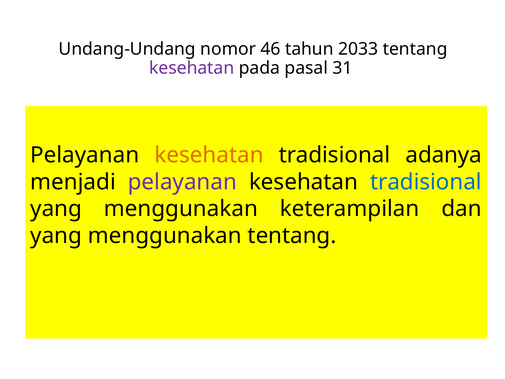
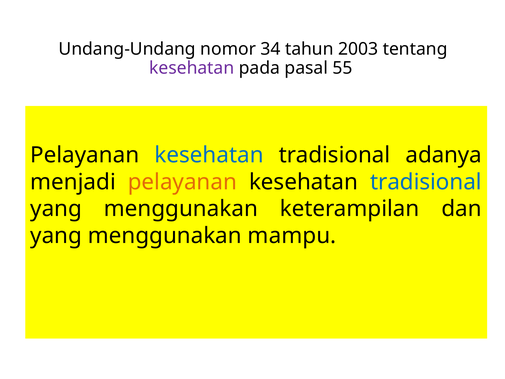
46: 46 -> 34 (270, 49)
2033: 2033 -> 2003 (358, 49)
31: 31 -> 55 (342, 68)
kesehatan colour: orange -> blue (209, 155)
pelayanan colour: purple -> orange (182, 182)
menggunakan tentang: tentang -> mampu (292, 236)
